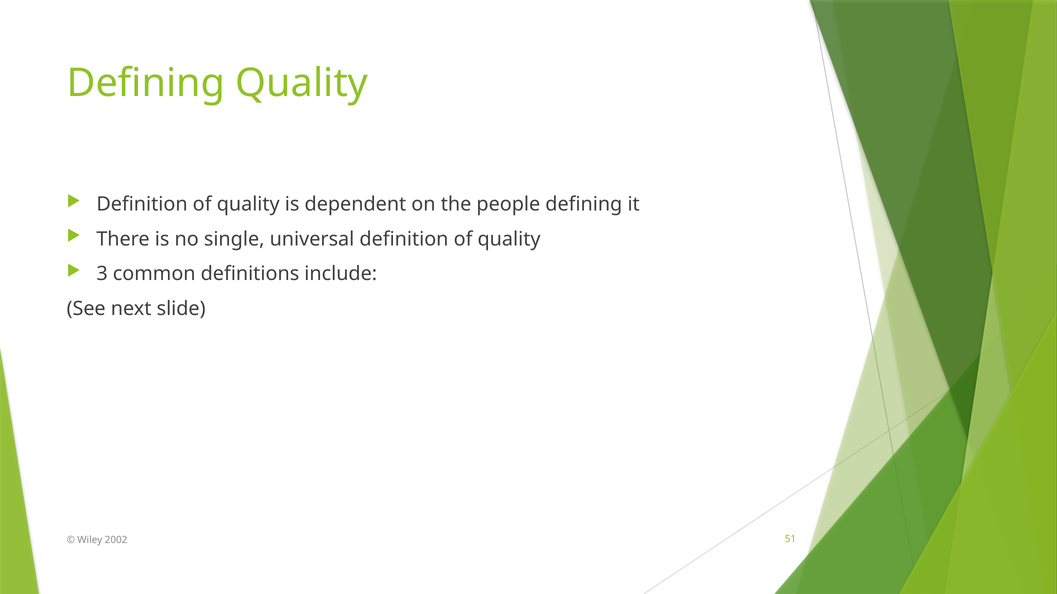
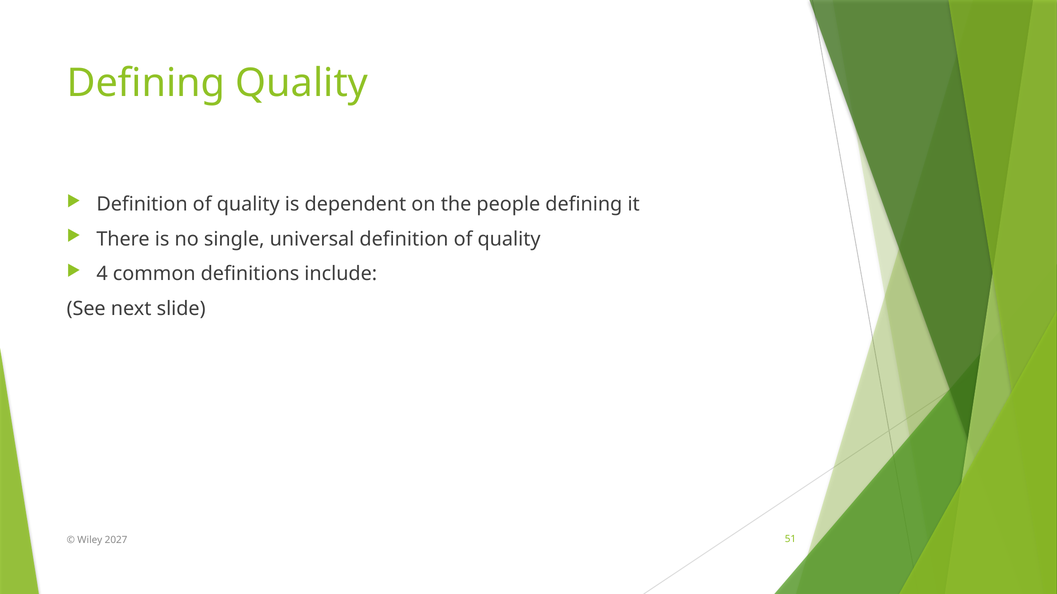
3: 3 -> 4 (102, 274)
2002: 2002 -> 2027 (116, 540)
